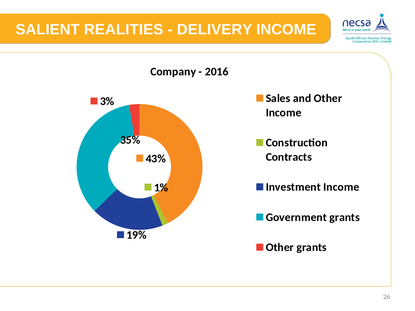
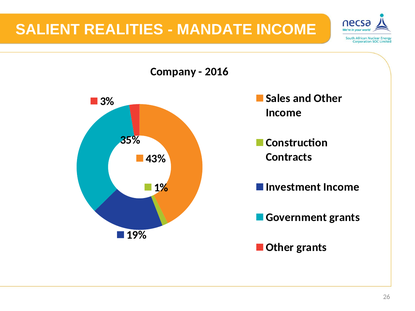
DELIVERY: DELIVERY -> MANDATE (215, 30)
